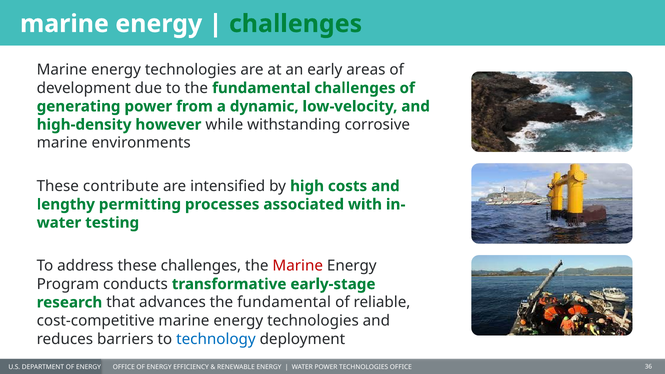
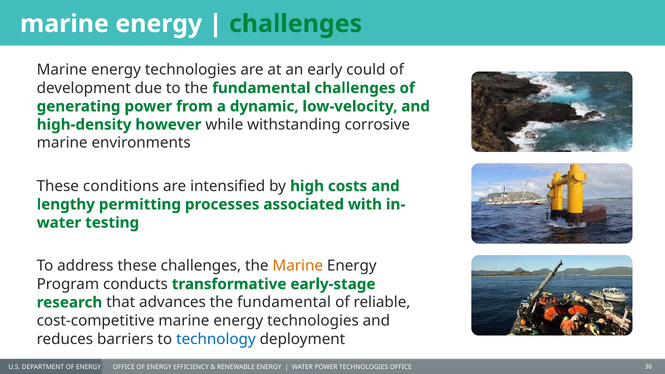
areas: areas -> could (366, 70)
contribute: contribute -> conditions (121, 186)
Marine colour: red -> orange (298, 266)
